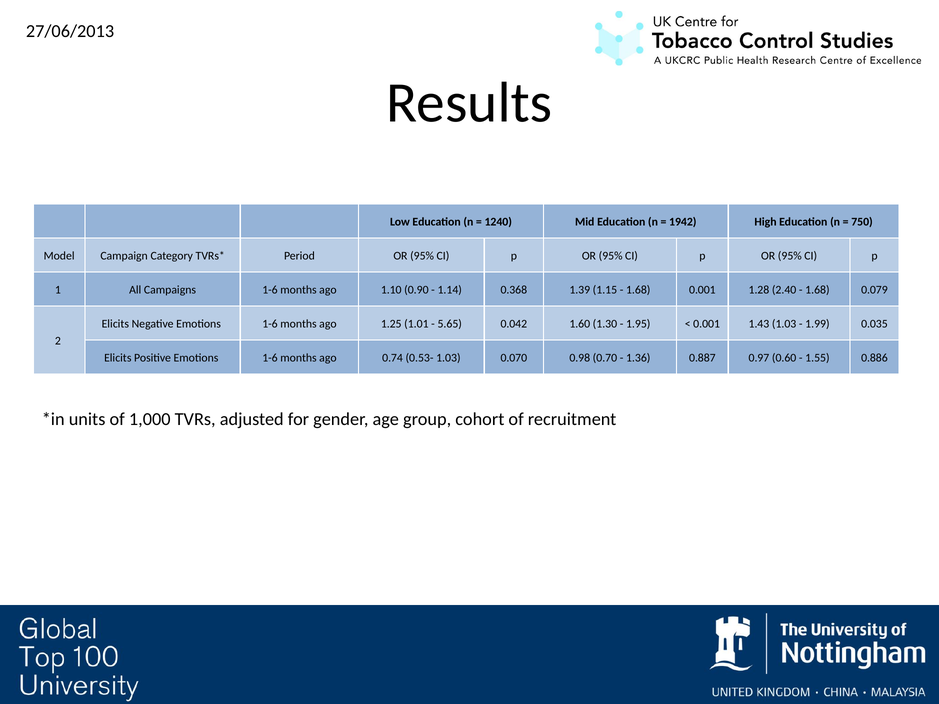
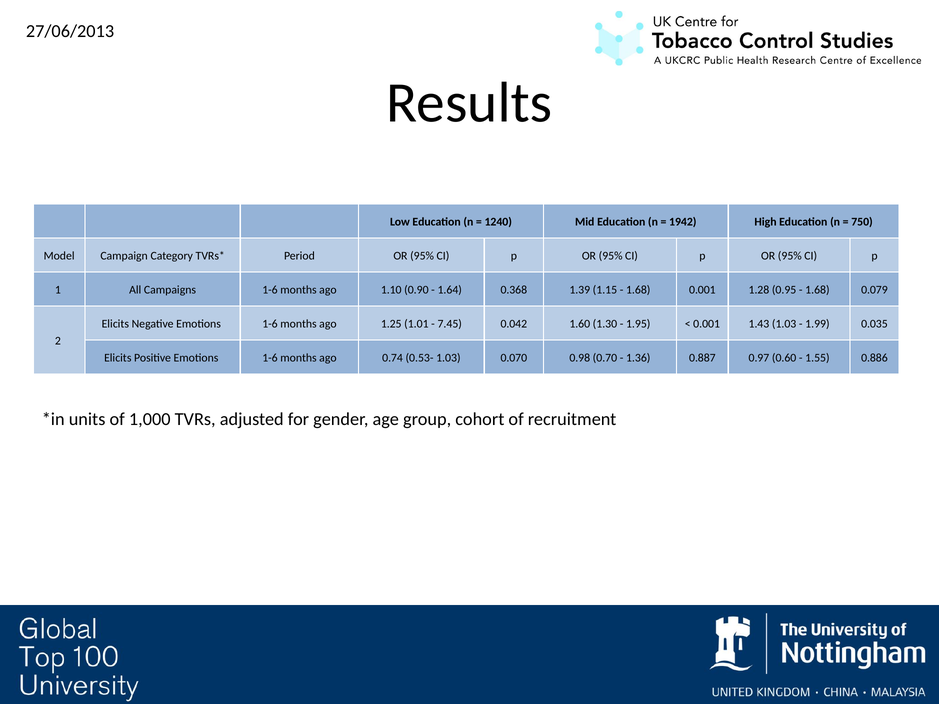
1.14: 1.14 -> 1.64 (450, 290)
2.40: 2.40 -> 0.95 (784, 290)
5.65: 5.65 -> 7.45 (450, 324)
